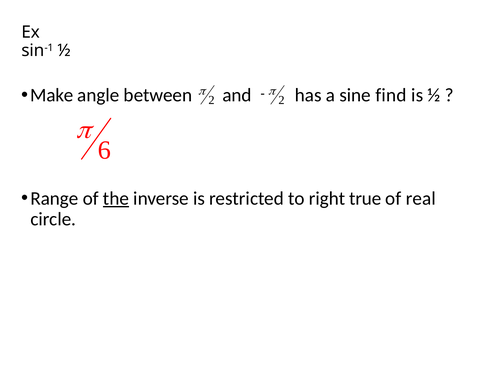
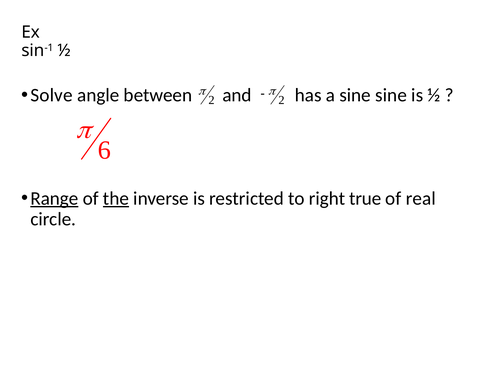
Make: Make -> Solve (52, 95)
sine find: find -> sine (391, 95)
Range underline: none -> present (54, 198)
